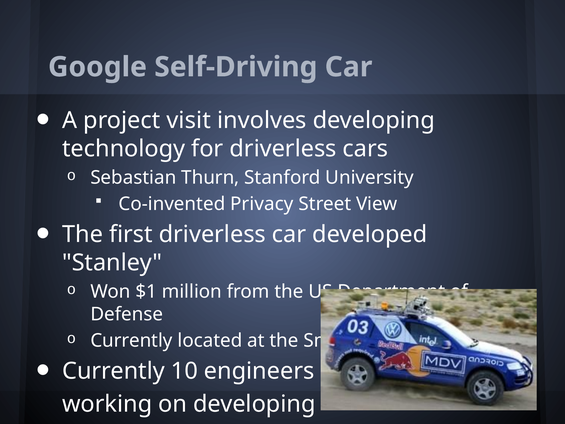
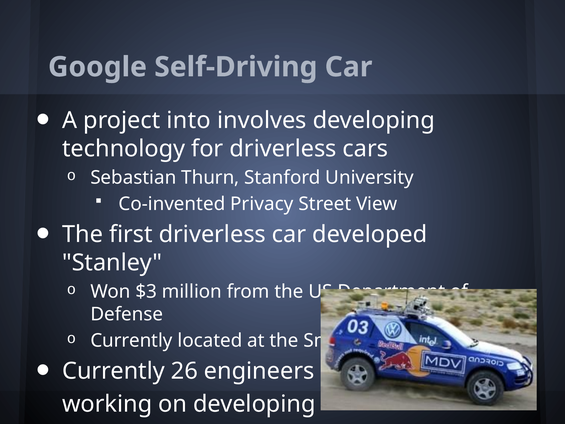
visit: visit -> into (189, 120)
$1: $1 -> $3 (146, 291)
10: 10 -> 26 (184, 371)
